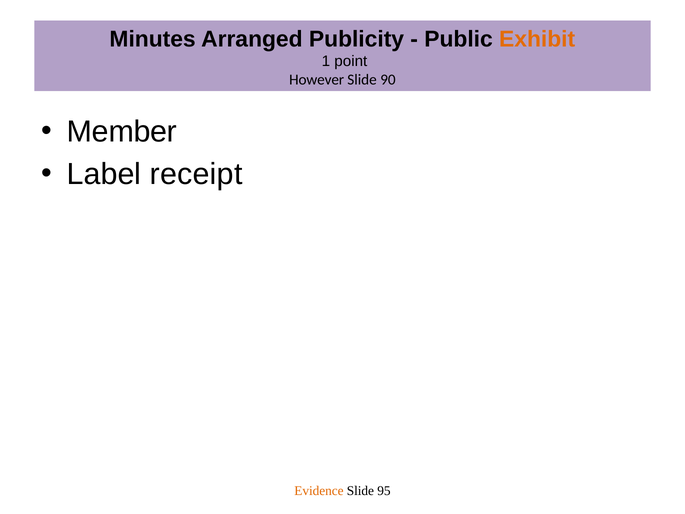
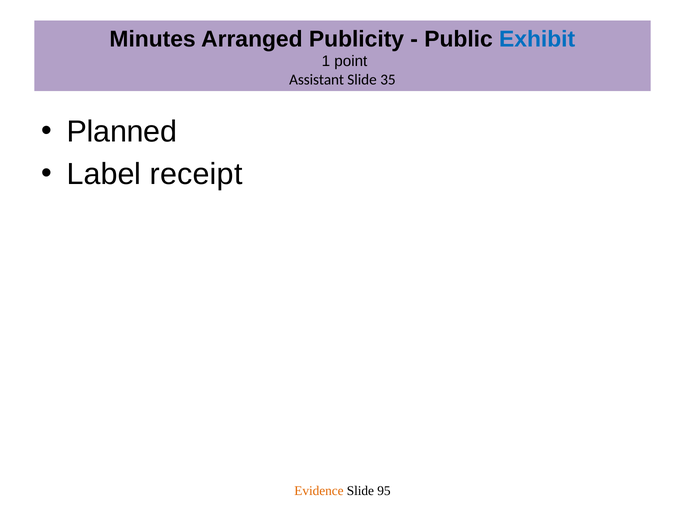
Exhibit colour: orange -> blue (537, 39)
However: However -> Assistant (317, 80)
90: 90 -> 35 (388, 80)
Member: Member -> Planned (122, 132)
